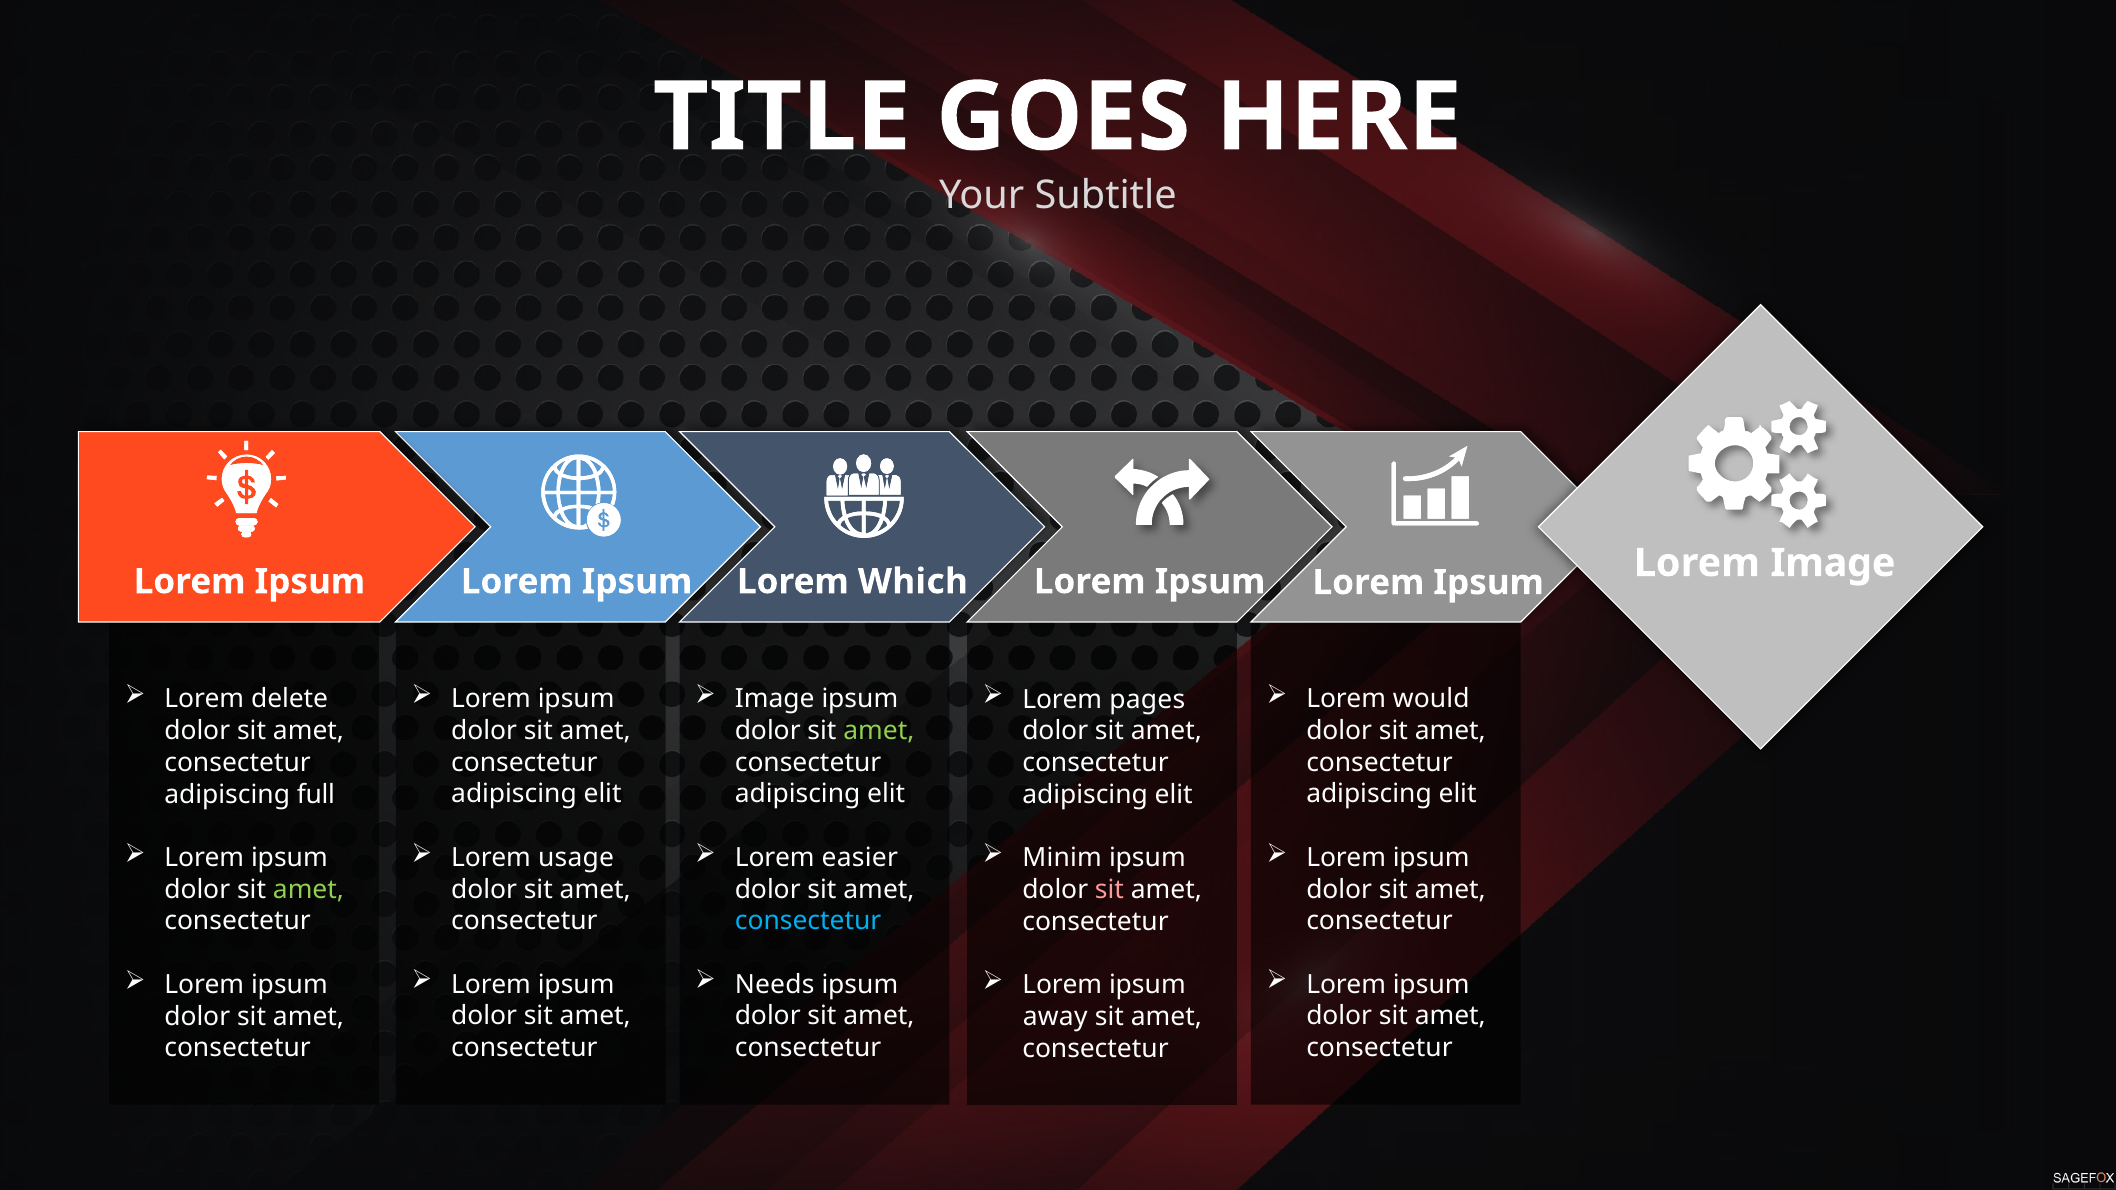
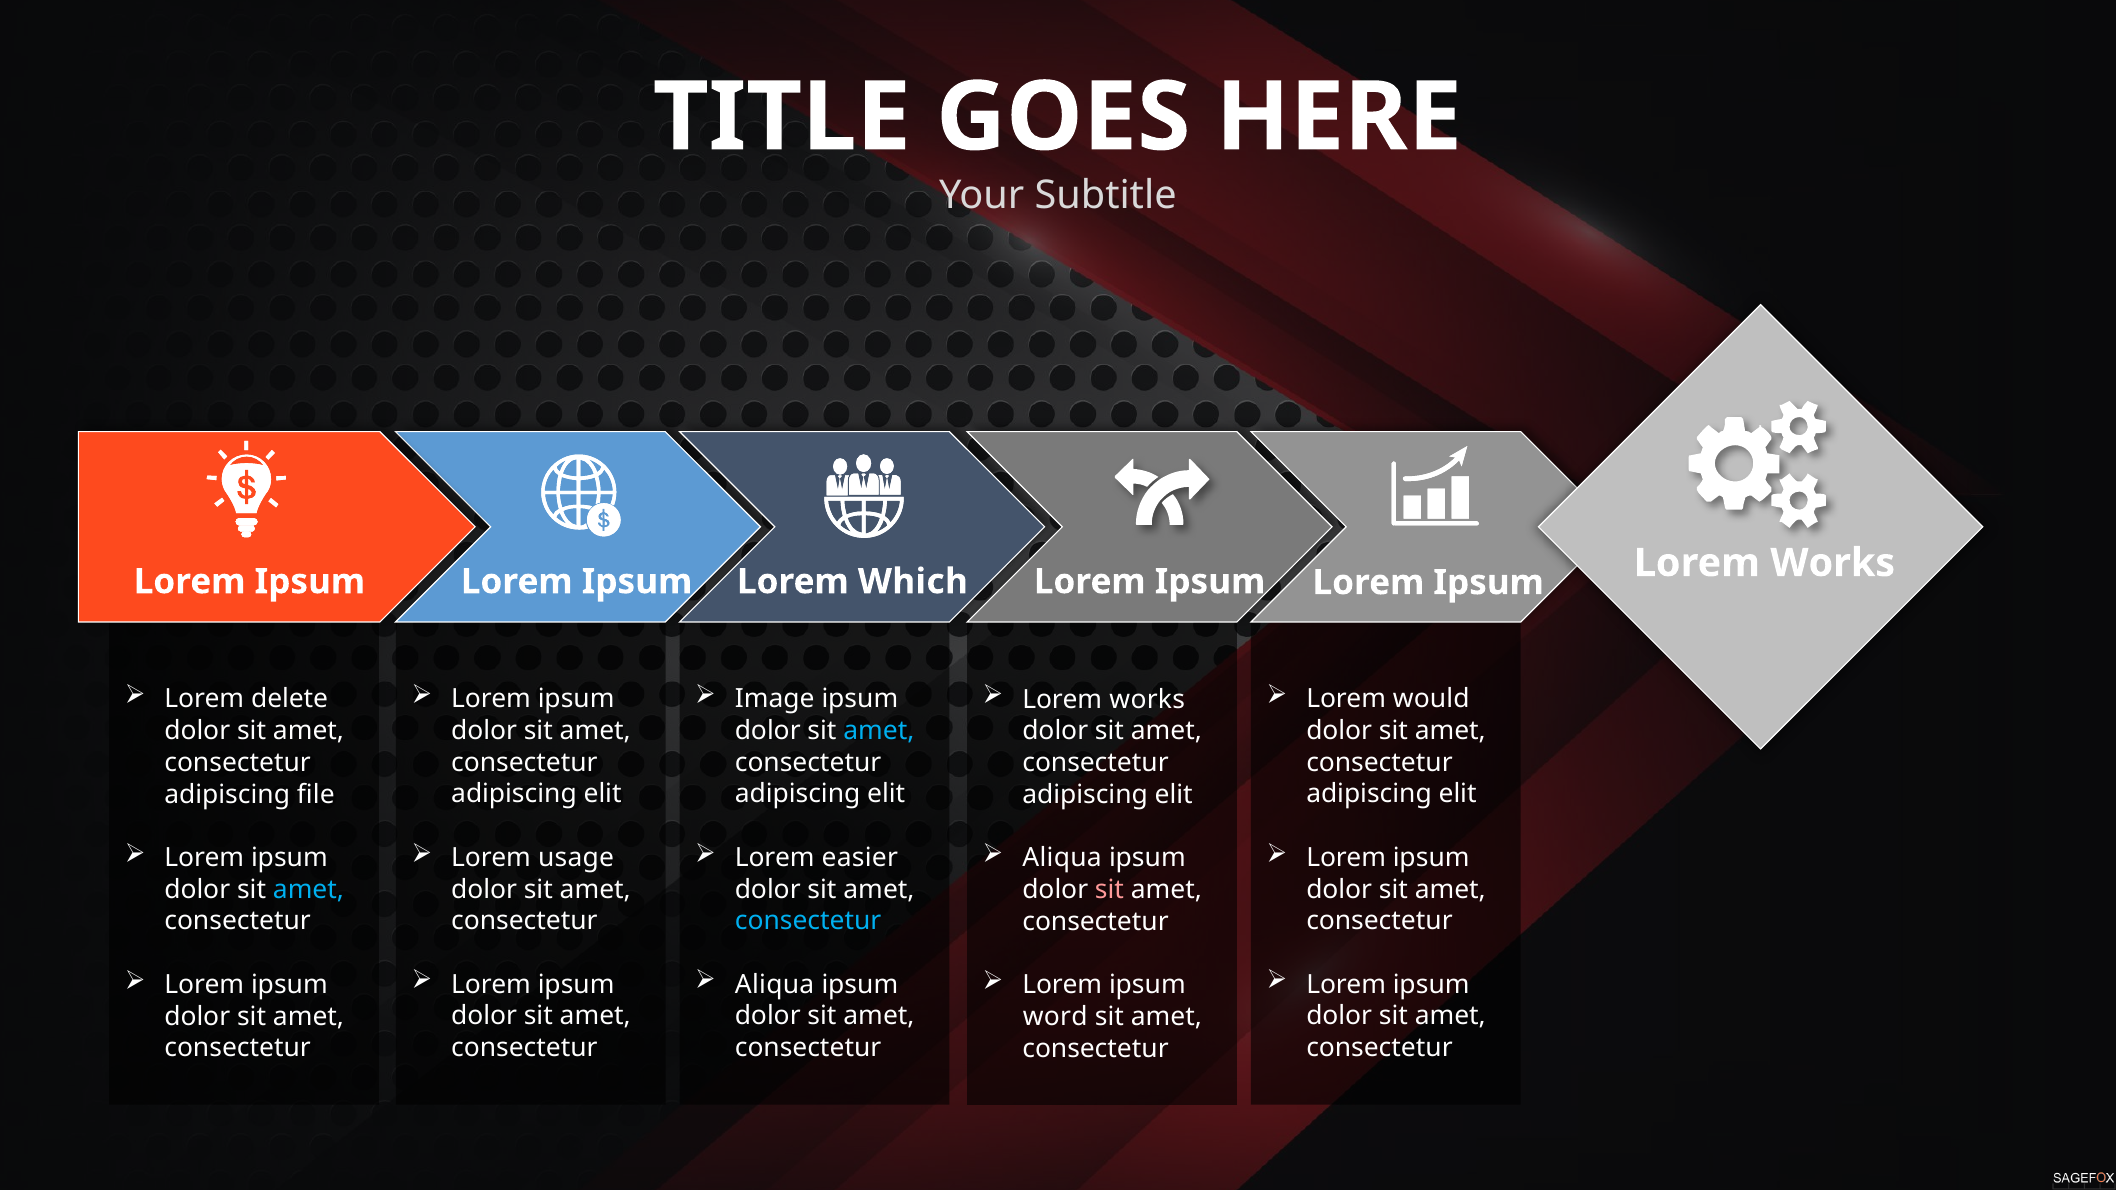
Ipsum Lorem Image: Image -> Works (1833, 563)
pages: pages -> works (1147, 699)
amet colour: light green -> light blue (879, 731)
full: full -> file (316, 794)
Minim: Minim -> Aliqua (1062, 858)
amet colour: light green -> light blue (308, 890)
Needs: Needs -> Aliqua (775, 985)
away: away -> word (1055, 1017)
